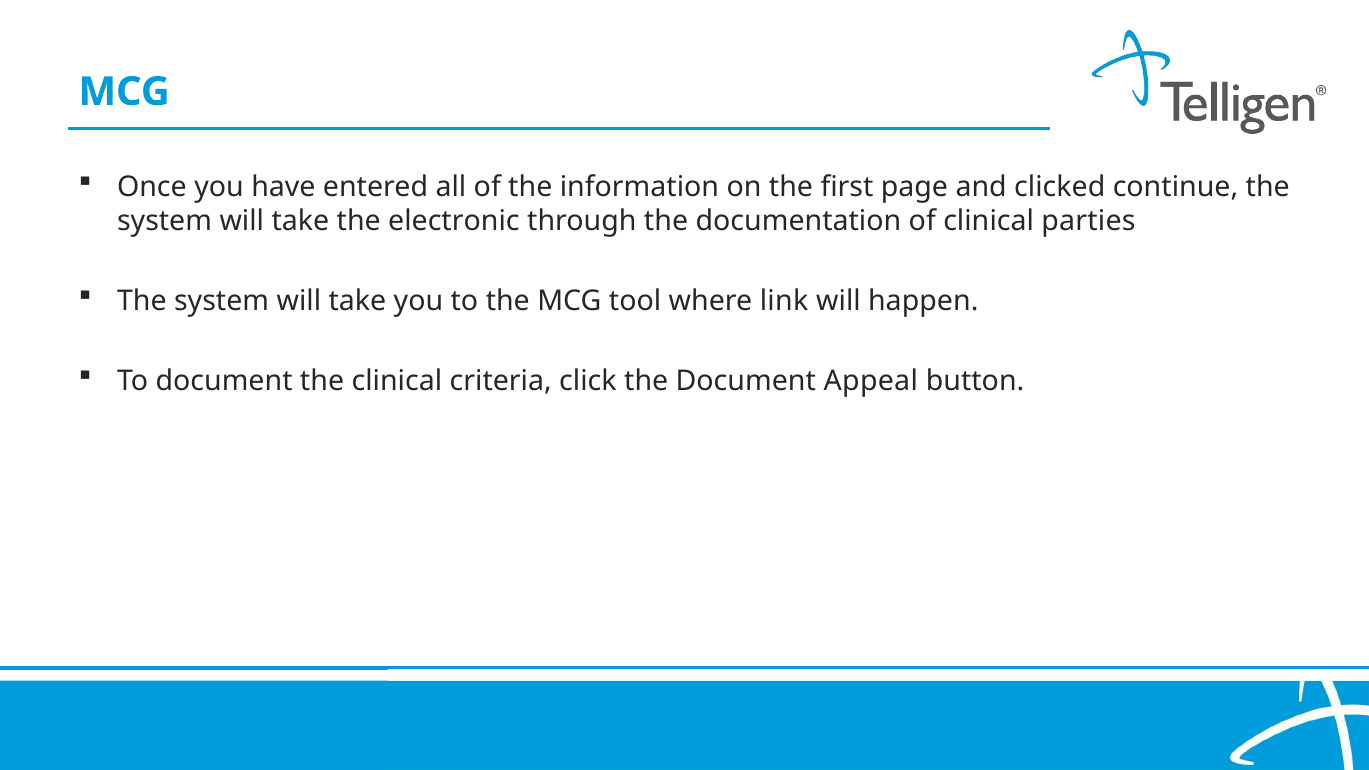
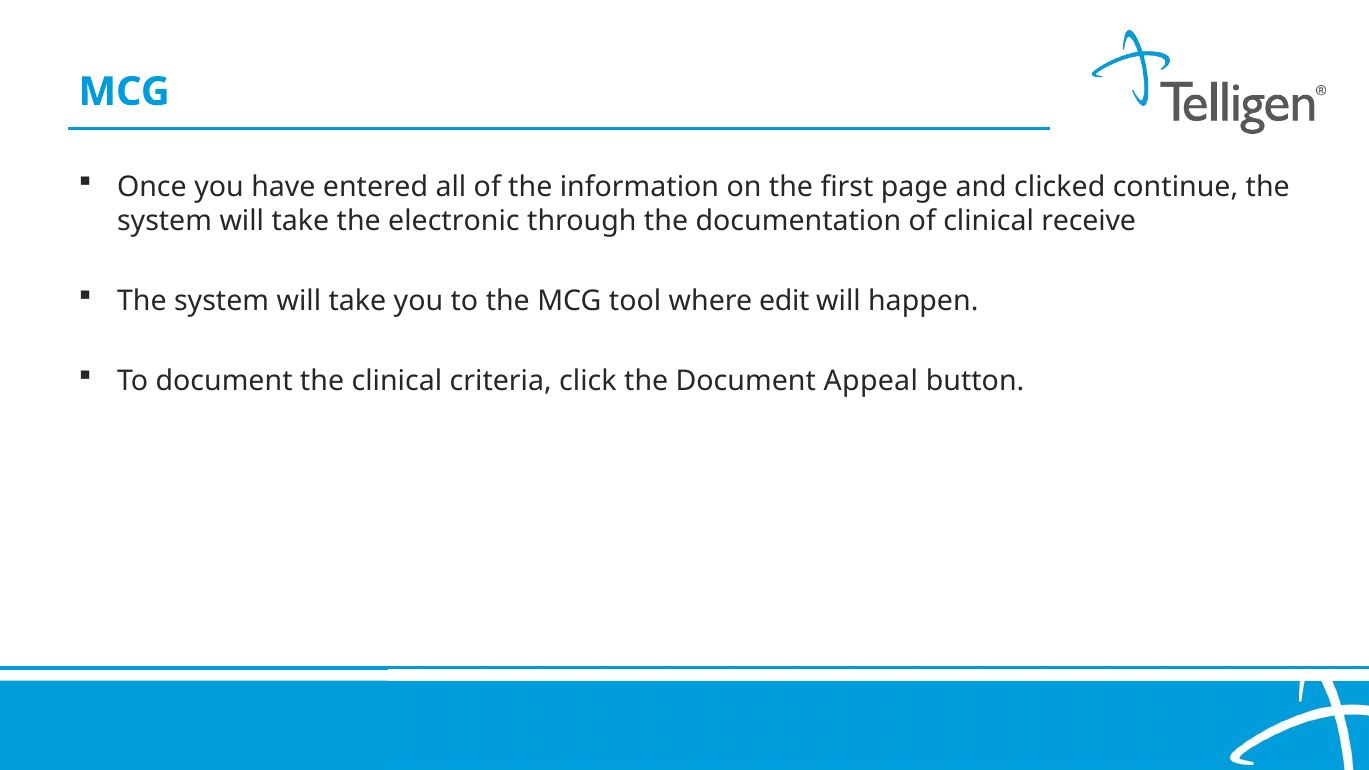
parties: parties -> receive (1089, 221)
link: link -> edit (784, 301)
